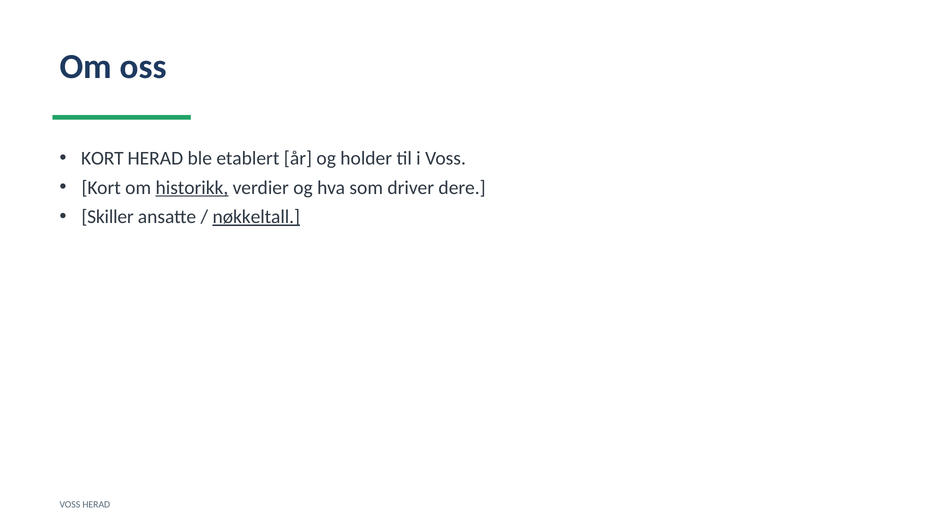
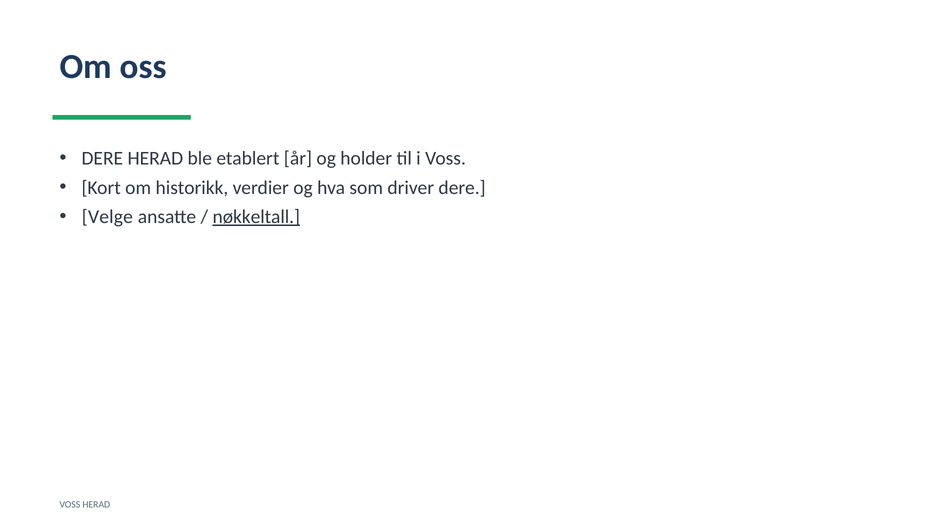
KORT: KORT -> DERE (102, 159)
historikk underline: present -> none (192, 188)
Skiller: Skiller -> Velge (107, 217)
